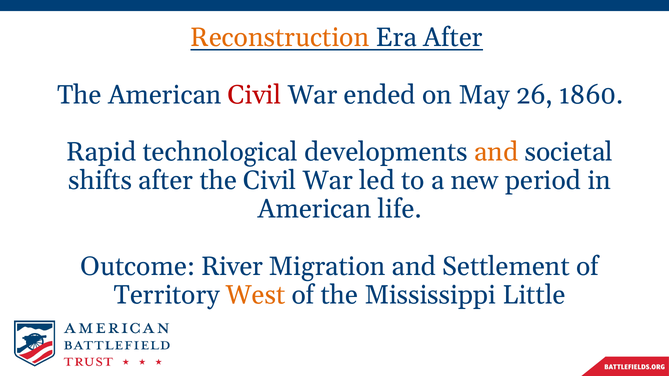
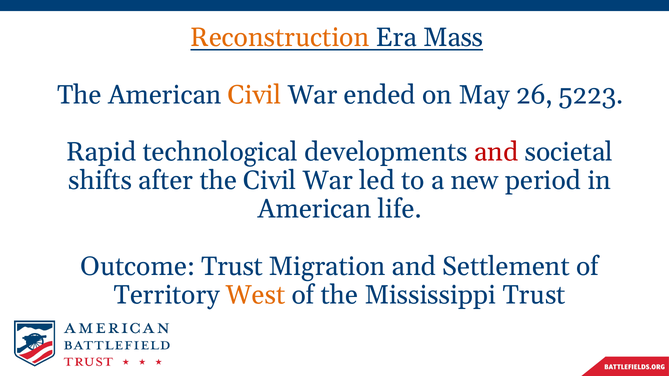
Era After: After -> Mass (453, 38)
Civil colour: red -> orange (255, 95)
1860: 1860 -> 5223 (591, 95)
and colour: orange -> red (496, 152)
Outcome River: River -> Trust (232, 267)
Mississippi Little: Little -> Trust (534, 295)
